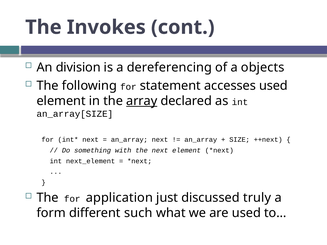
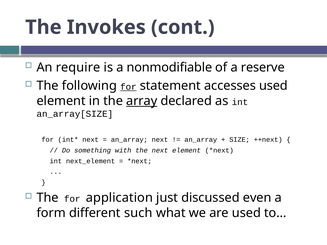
division: division -> require (78, 67)
dereferencing: dereferencing -> nonmodifiable (169, 67)
objects: objects -> reserve (263, 67)
for underline: none -> present (128, 87)
truly: truly -> even (257, 198)
